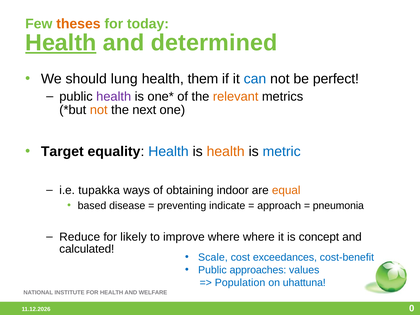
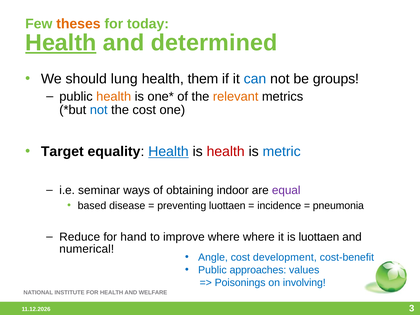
perfect: perfect -> groups (336, 79)
health colour: purple -> orange (114, 97)
not colour: orange -> blue (99, 110)
the next: next -> cost (144, 110)
Health underline: none -> present (168, 152)
health colour: orange -> red (226, 152)
tupakka: tupakka -> seminar (99, 190)
equal colour: orange -> purple (286, 190)
preventing indicate: indicate -> luottaen (227, 206)
approach: approach -> incidence (279, 206)
likely: likely -> hand (134, 237)
is concept: concept -> luottaen (319, 237)
calculated: calculated -> numerical (87, 249)
Scale: Scale -> Angle (213, 257)
exceedances: exceedances -> development (285, 257)
Population: Population -> Poisonings (240, 283)
uhattuna: uhattuna -> involving (304, 283)
0: 0 -> 3 (412, 308)
